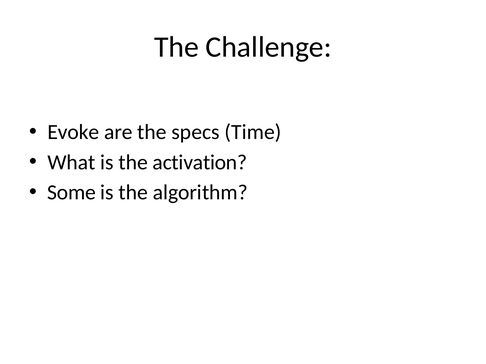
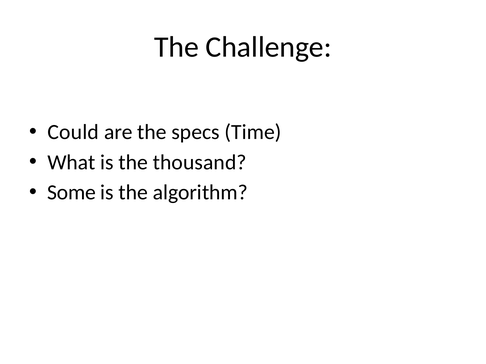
Evoke: Evoke -> Could (73, 132)
activation: activation -> thousand (200, 162)
